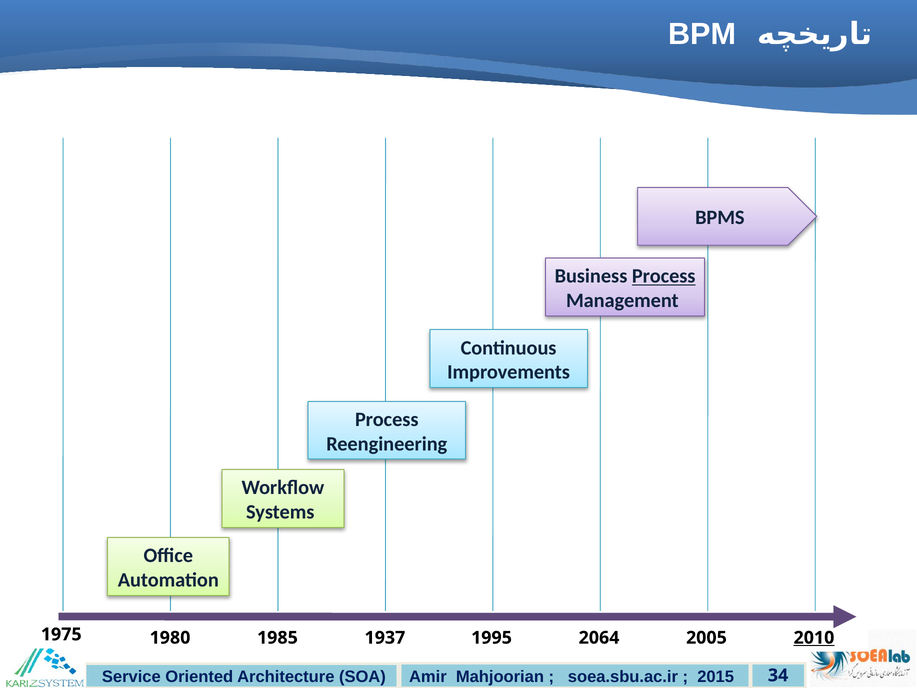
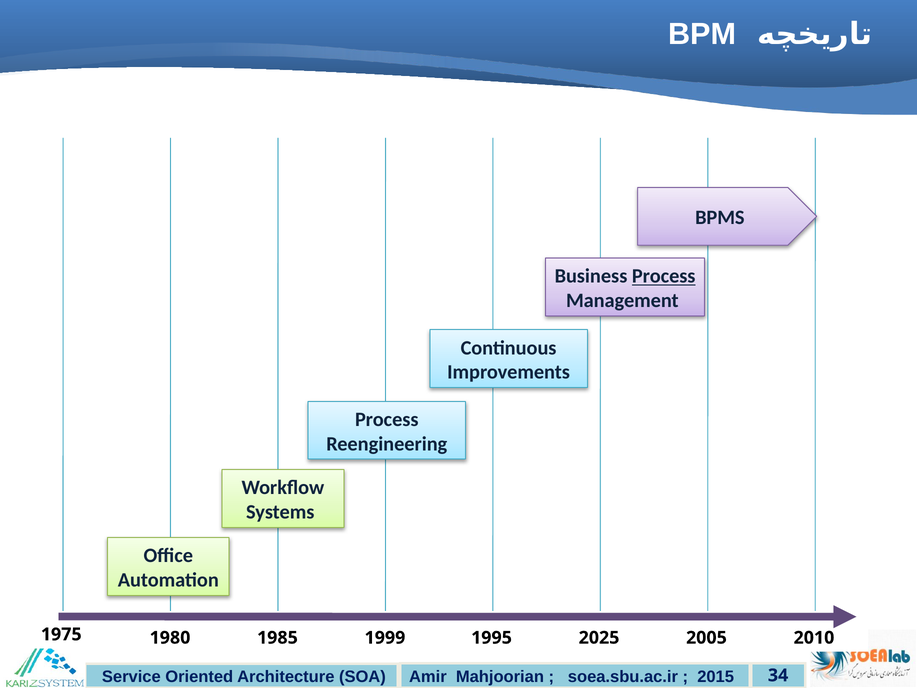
1937: 1937 -> 1999 (385, 638)
2064: 2064 -> 2025 (599, 638)
2010 underline: present -> none (814, 638)
